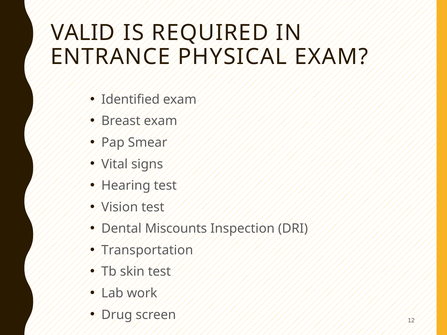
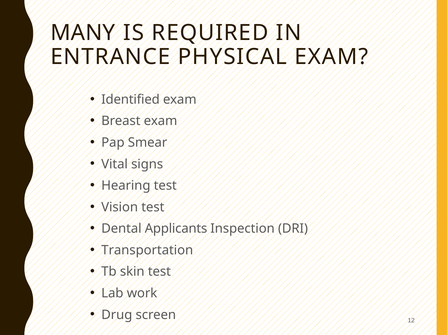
VALID: VALID -> MANY (83, 33)
Miscounts: Miscounts -> Applicants (176, 229)
